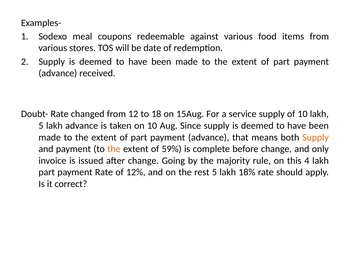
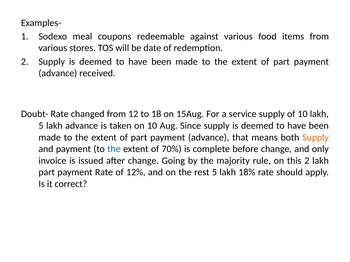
the colour: orange -> blue (114, 149)
59%: 59% -> 70% (172, 149)
this 4: 4 -> 2 (307, 161)
